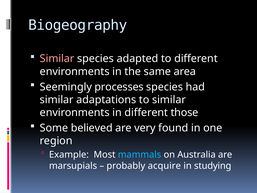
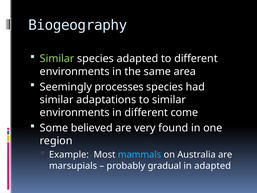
Similar colour: pink -> light green (57, 59)
those: those -> come (184, 112)
acquire: acquire -> gradual (164, 166)
in studying: studying -> adapted (213, 166)
